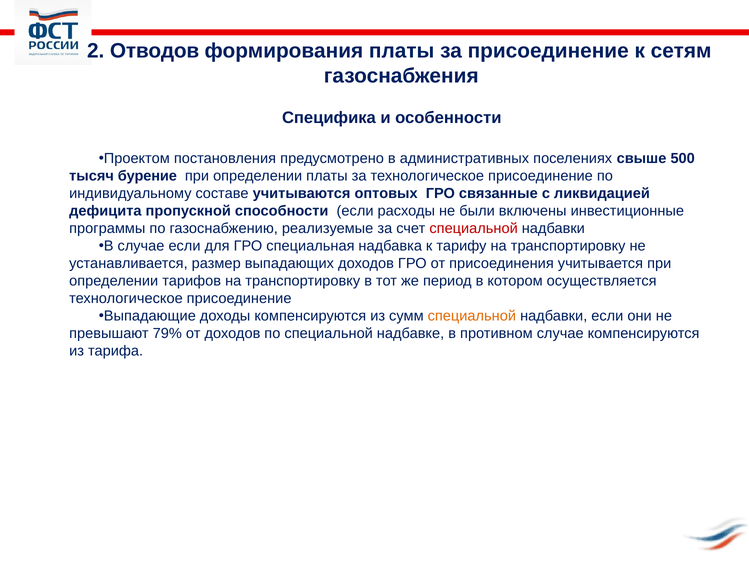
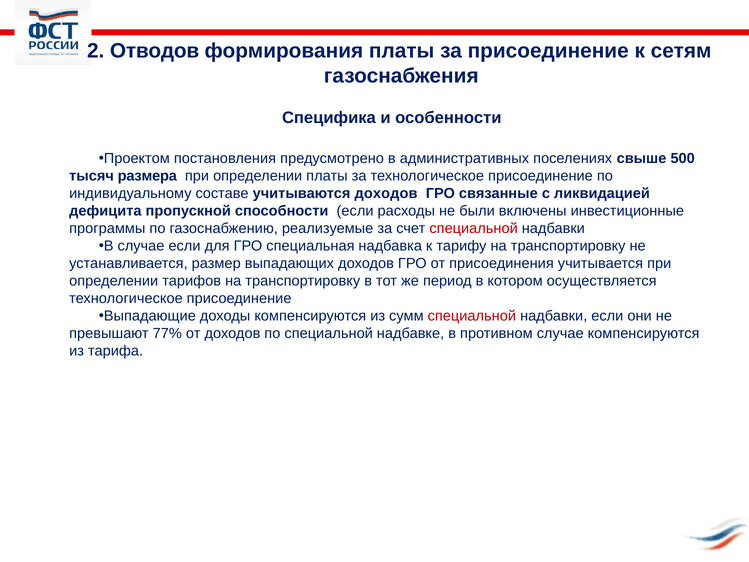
бурение: бурение -> размера (147, 176)
учитываются оптовых: оптовых -> доходов (386, 194)
специальной colour: orange -> red (472, 316)
79%: 79% -> 77% (167, 333)
